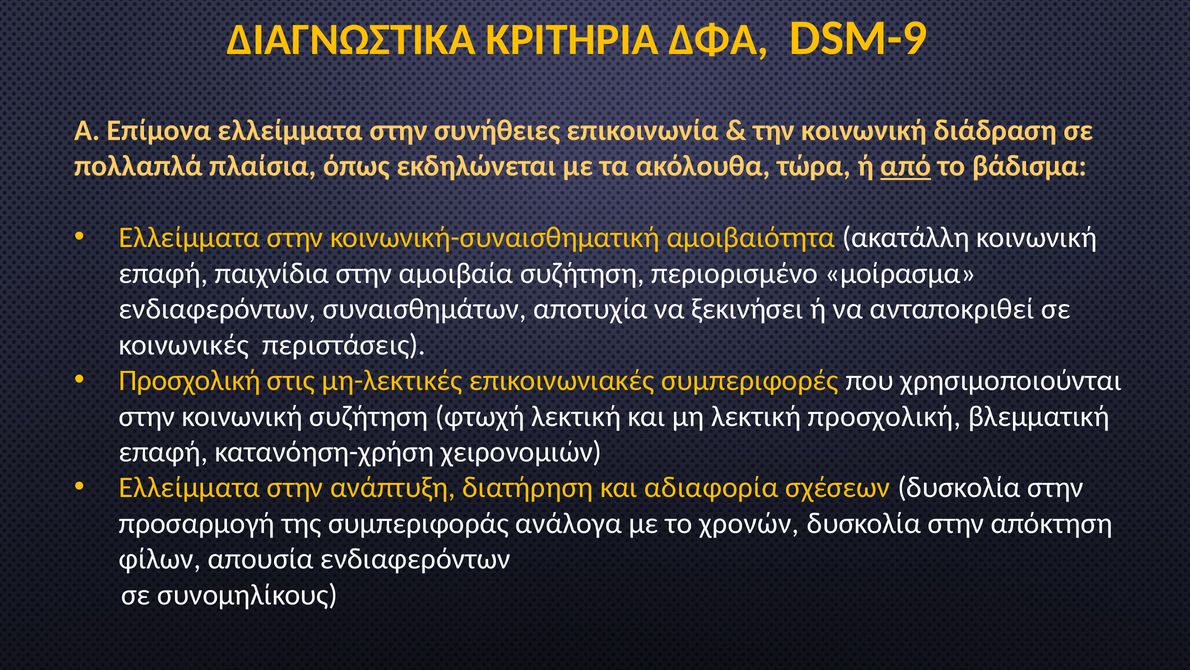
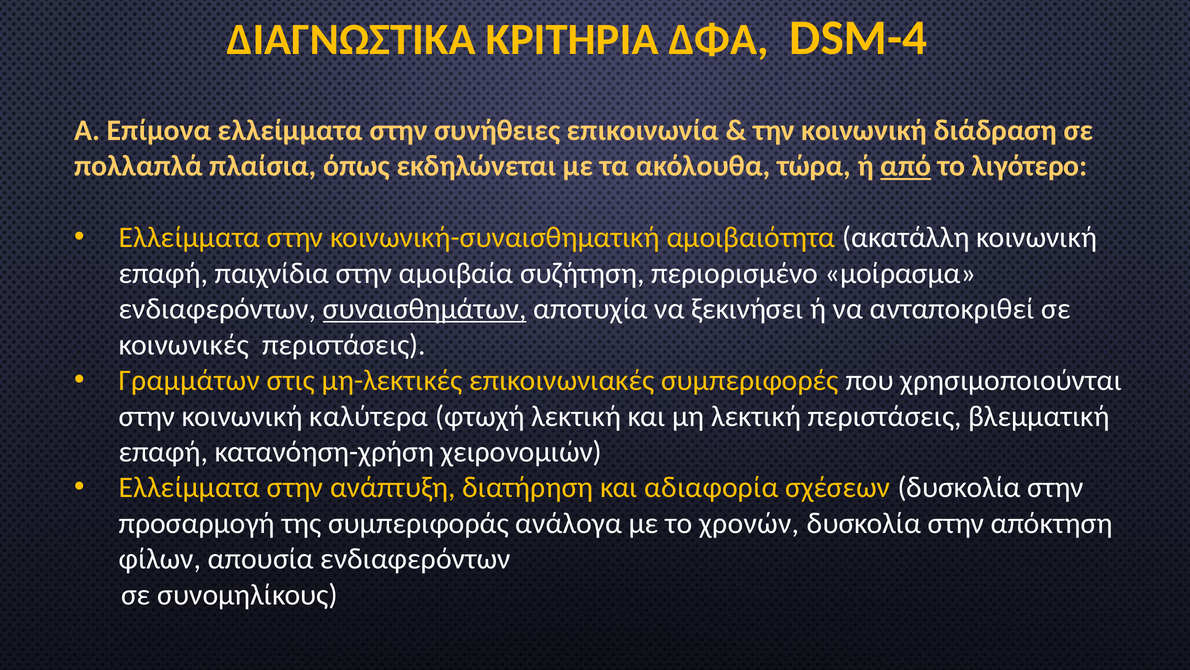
DSM-9: DSM-9 -> DSM-4 (858, 38)
βάδισμα: βάδισμα -> λιγότερο (1030, 166)
συναισθημάτων underline: none -> present (425, 309)
Προσχολική: Προσχολική -> Γραμμάτων (189, 380)
κοινωνική συζήτηση: συζήτηση -> καλύτερα (369, 416)
λεκτική προσχολική: προσχολική -> περιστάσεις (885, 416)
